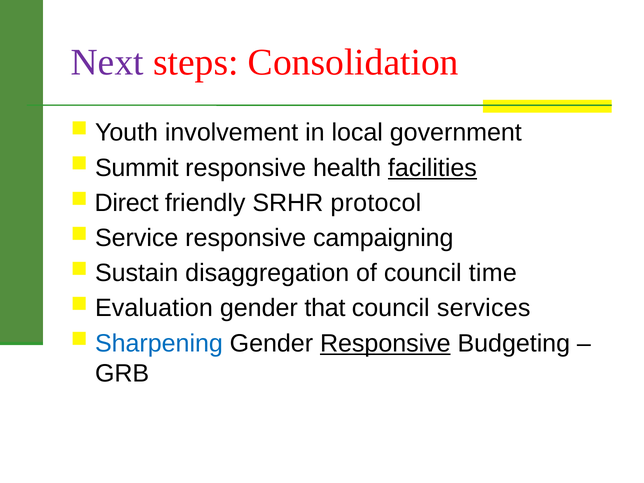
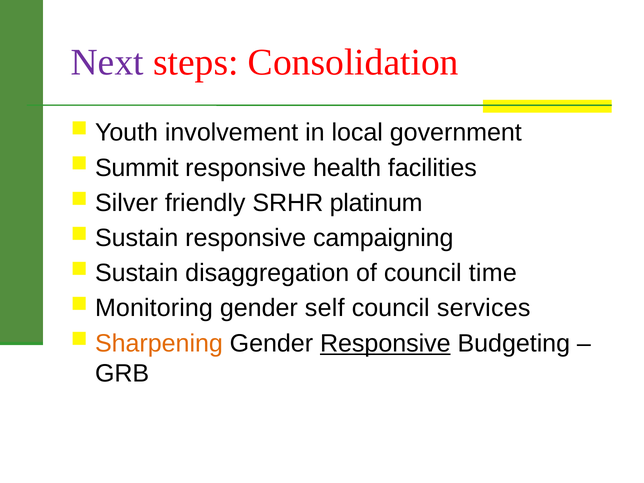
facilities underline: present -> none (432, 168)
Direct: Direct -> Silver (126, 203)
protocol: protocol -> platinum (376, 203)
Service: Service -> Sustain (137, 238)
Evaluation: Evaluation -> Monitoring (154, 308)
that: that -> self (325, 308)
Sharpening colour: blue -> orange (159, 343)
